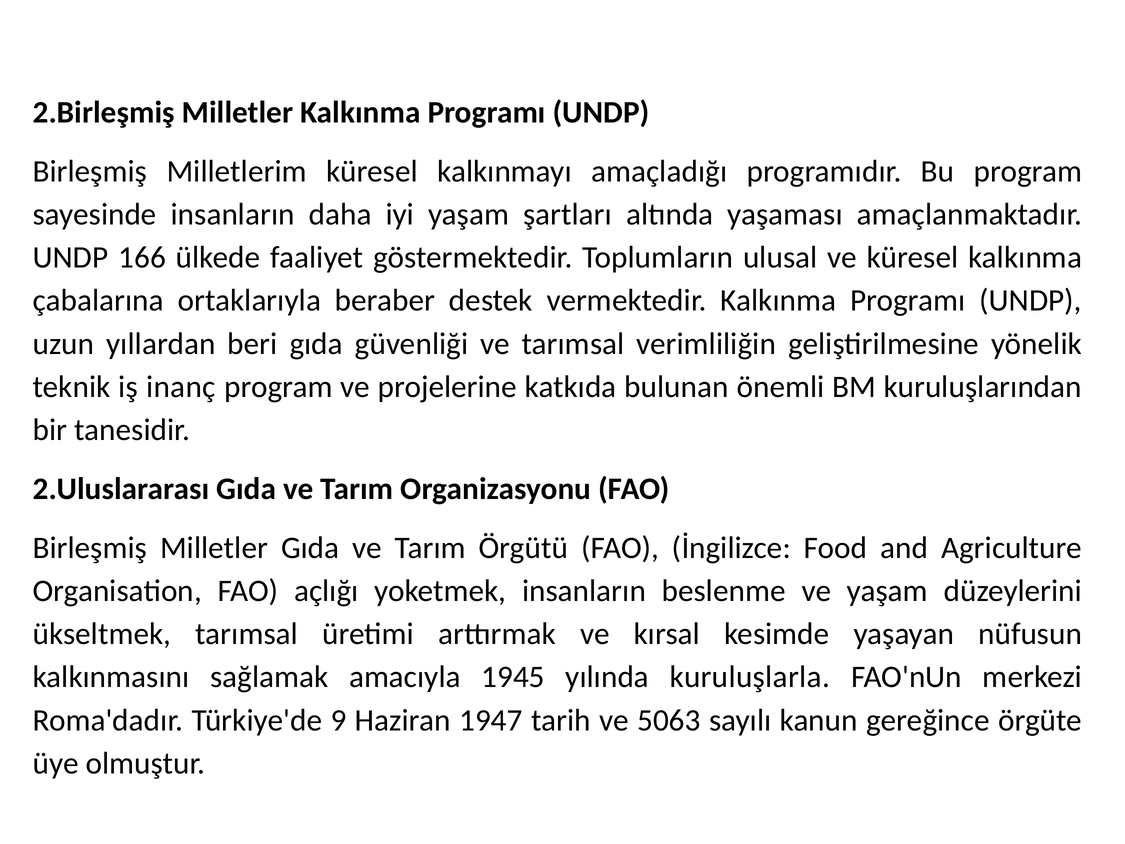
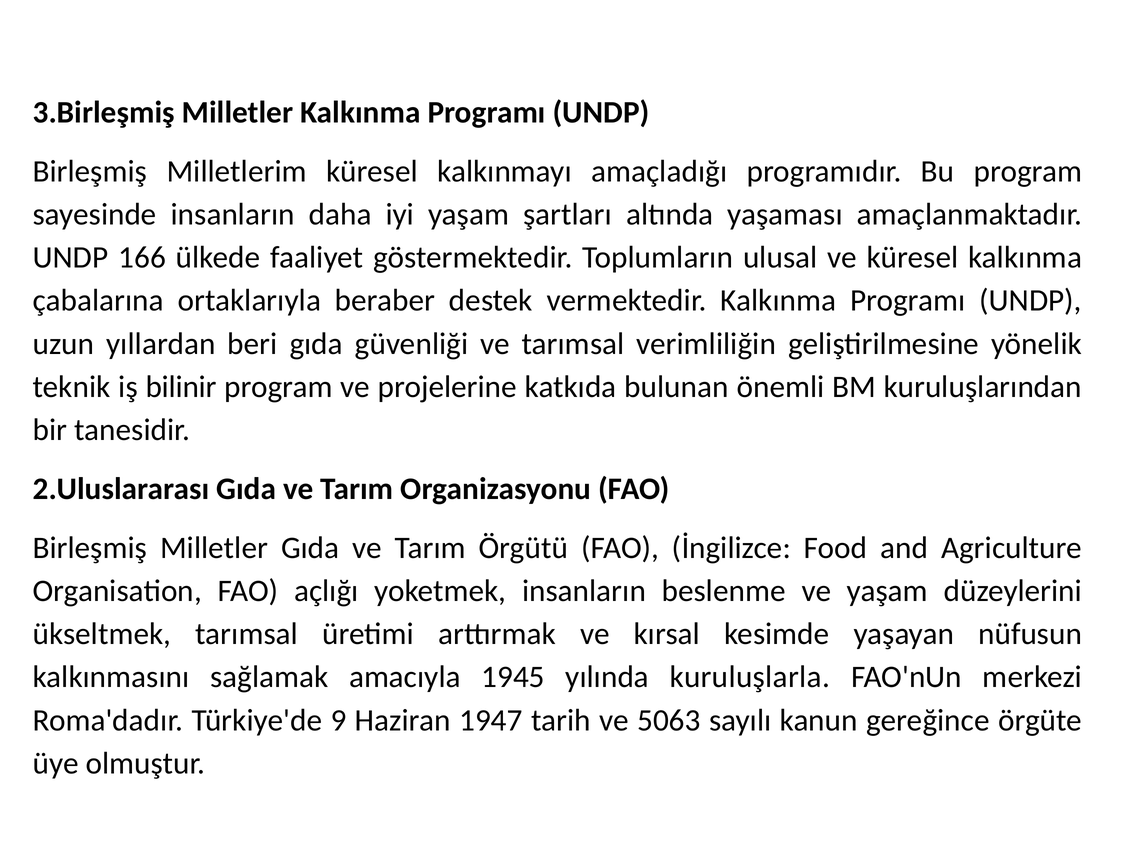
2.Birleşmiş: 2.Birleşmiş -> 3.Birleşmiş (104, 112)
inanç: inanç -> bilinir (181, 387)
